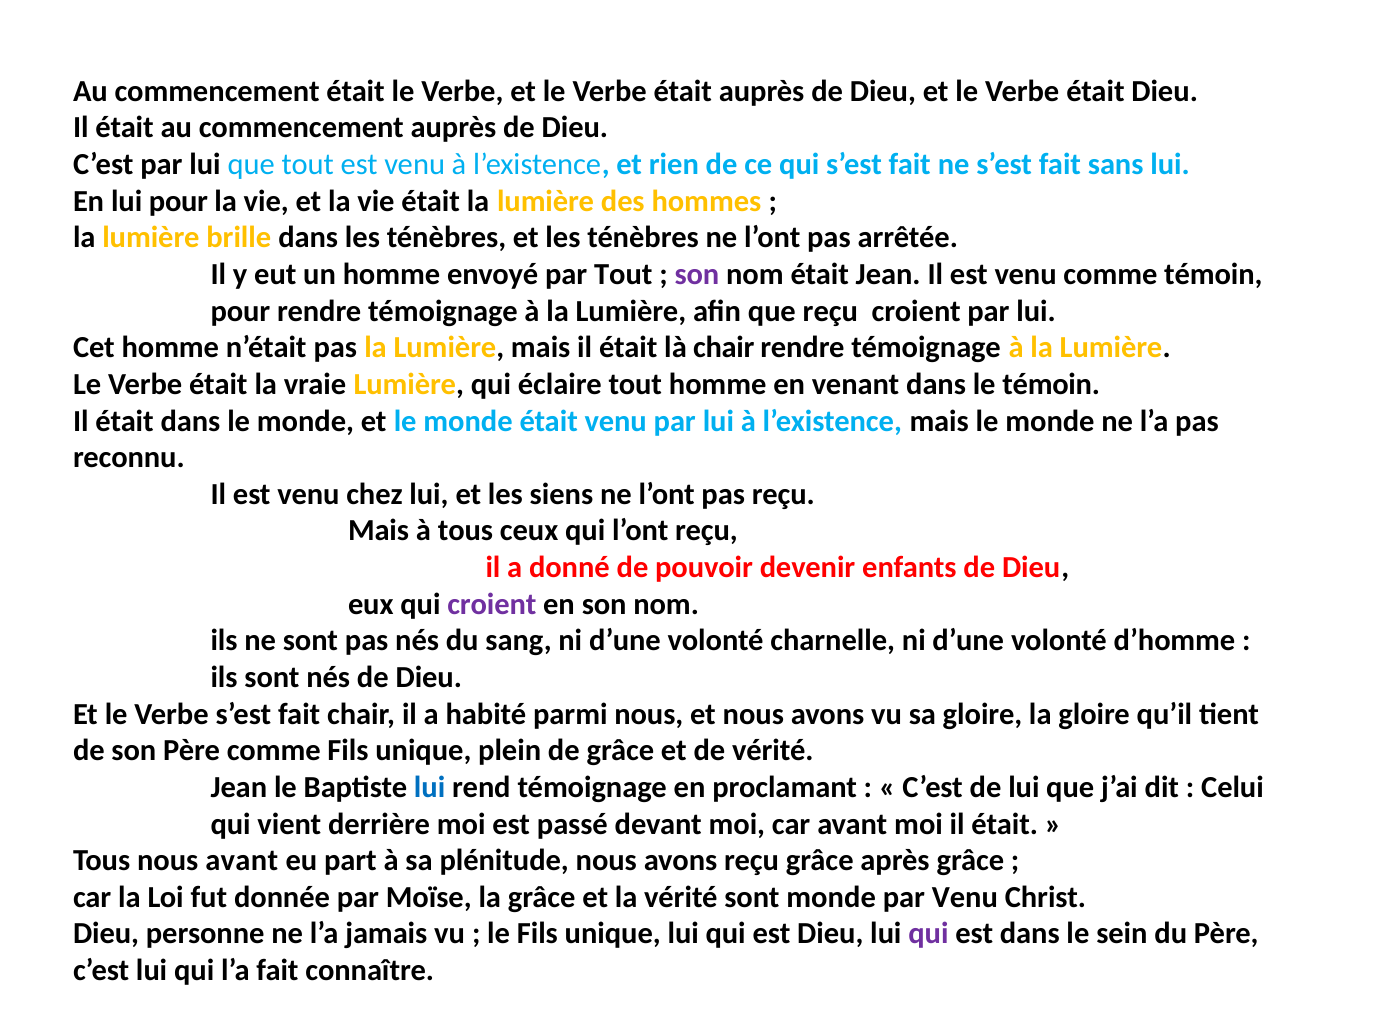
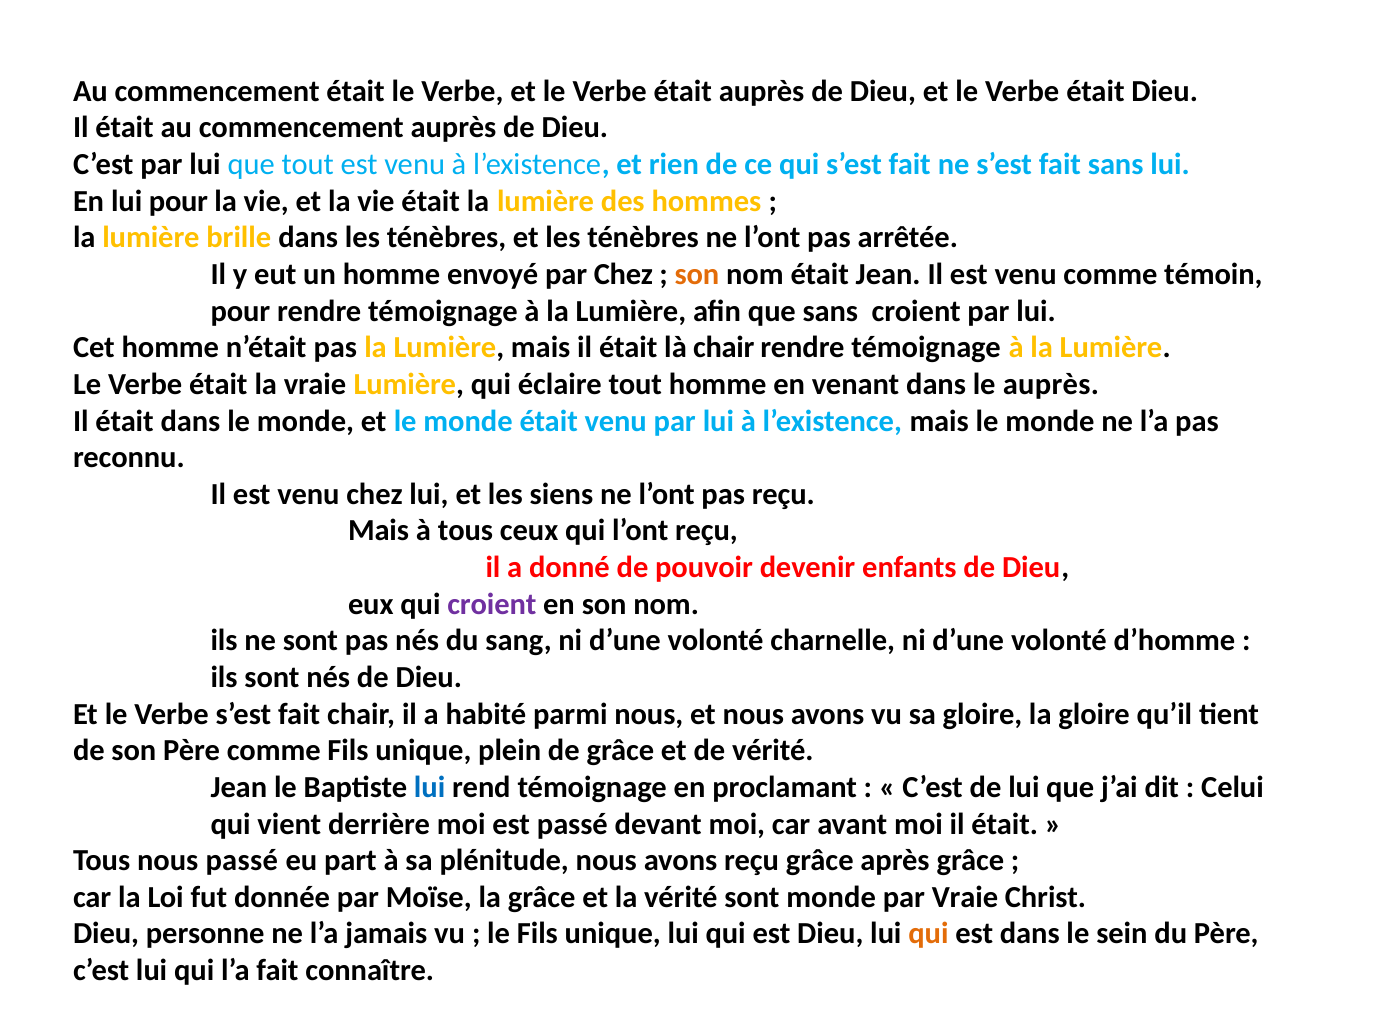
par Tout: Tout -> Chez (623, 274)
son colour: purple -> orange (697, 274)
que reçu: reçu -> sans (830, 311)
le témoin: témoin -> auprès (1051, 384)
nous avant: avant -> passé (242, 861)
par Venu: Venu -> Vraie (965, 897)
qui colour: purple -> orange (928, 934)
